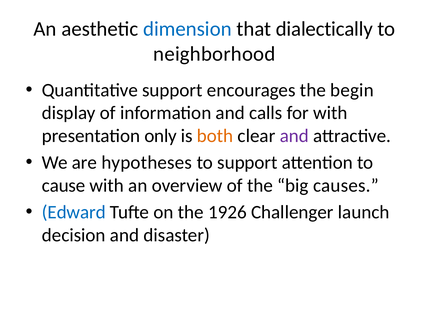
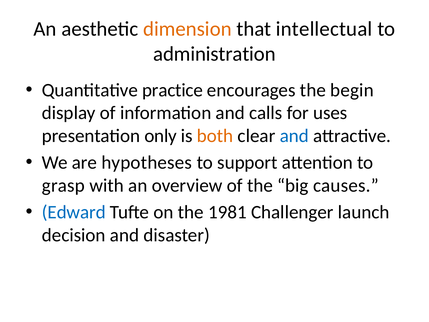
dimension colour: blue -> orange (187, 29)
dialectically: dialectically -> intellectual (324, 29)
neighborhood: neighborhood -> administration (215, 54)
Quantitative support: support -> practice (173, 90)
for with: with -> uses (330, 113)
and colour: purple -> blue (294, 136)
cause: cause -> grasp (63, 185)
1926: 1926 -> 1981 (227, 212)
